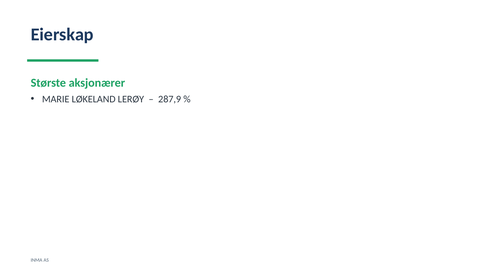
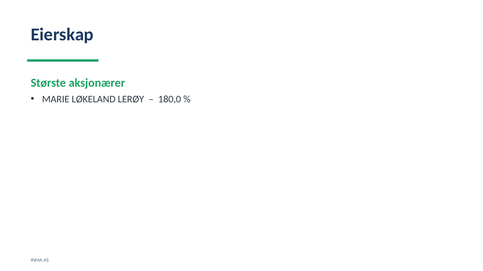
287,9: 287,9 -> 180,0 (170, 99)
